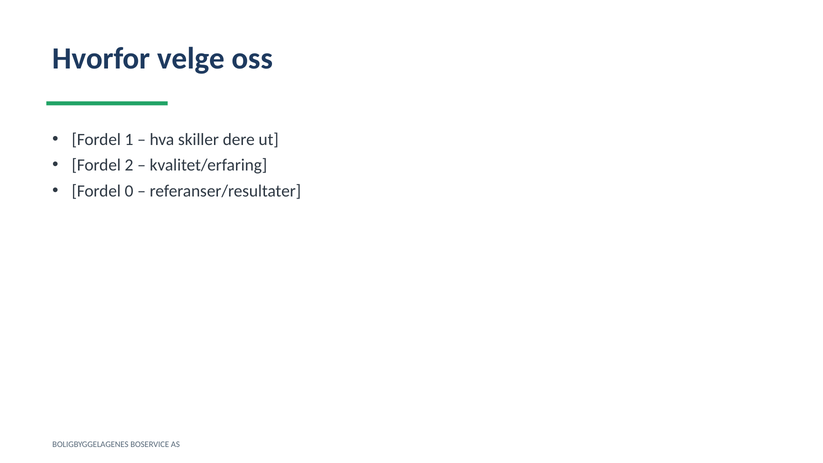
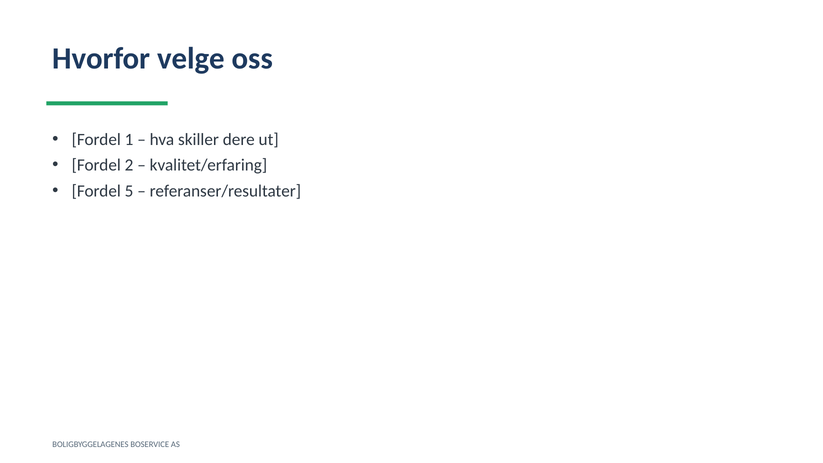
0: 0 -> 5 (129, 191)
